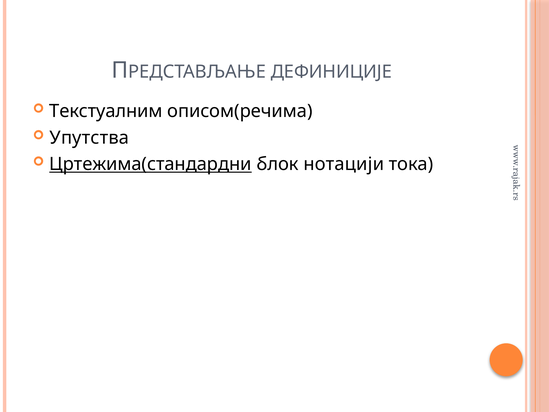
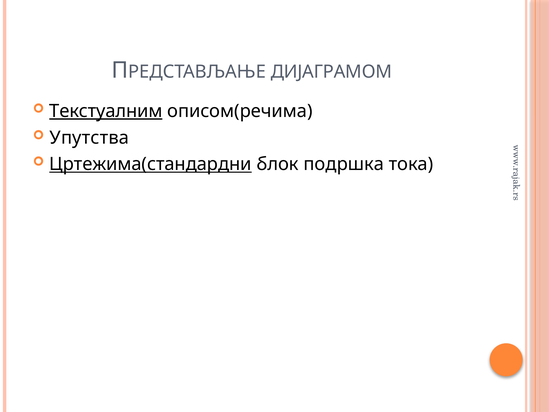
ДЕФИНИЦИЈЕ: ДЕФИНИЦИЈЕ -> ДИЈАГРАМОМ (331, 72)
Текстуалним underline: none -> present (106, 111)
нотацији: нотацији -> подршка (344, 164)
